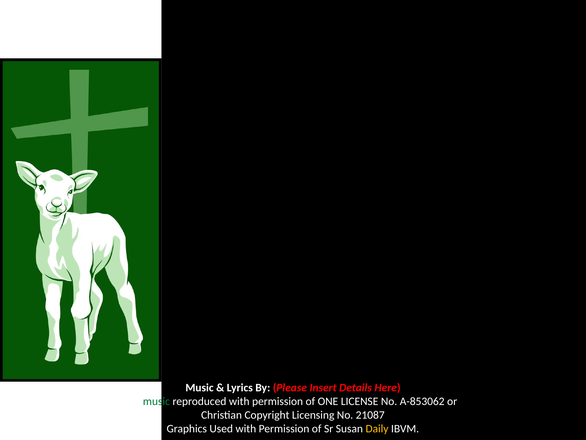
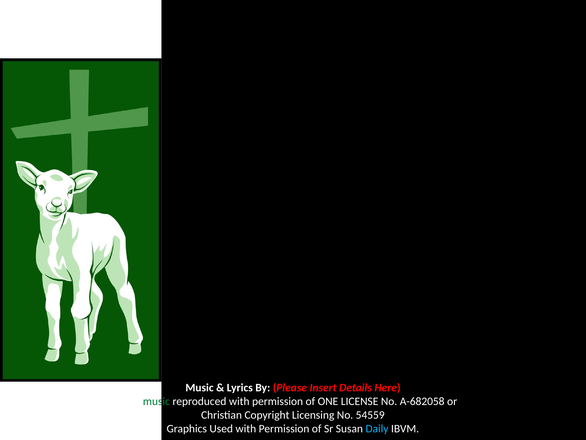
A-853062: A-853062 -> A-682058 (422, 401)
21087: 21087 -> 54559 (370, 415)
Daily colour: yellow -> light blue (377, 428)
